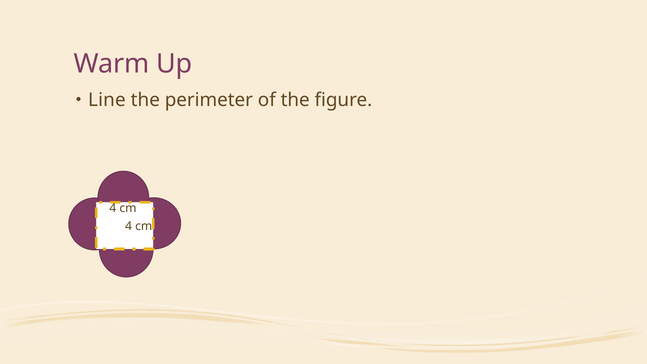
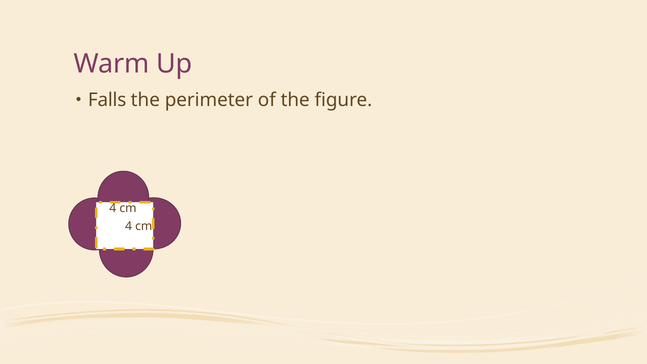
Line: Line -> Falls (107, 100)
